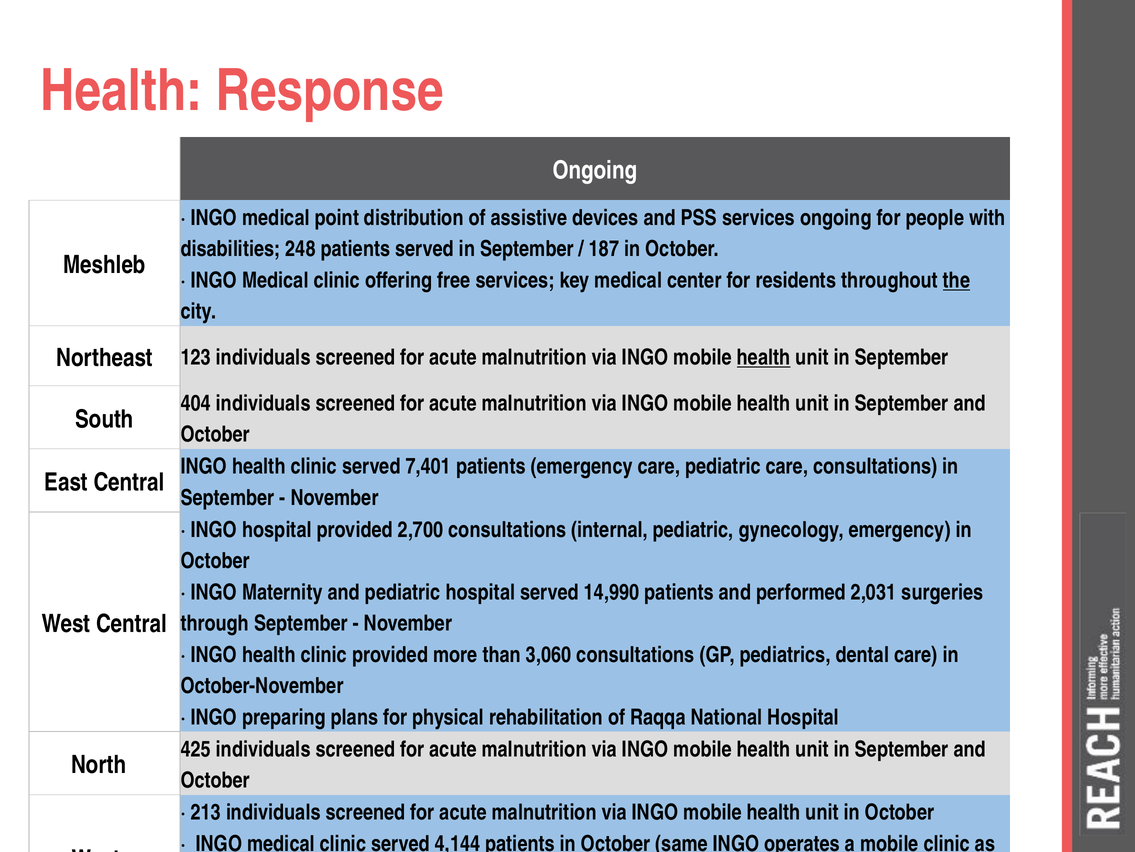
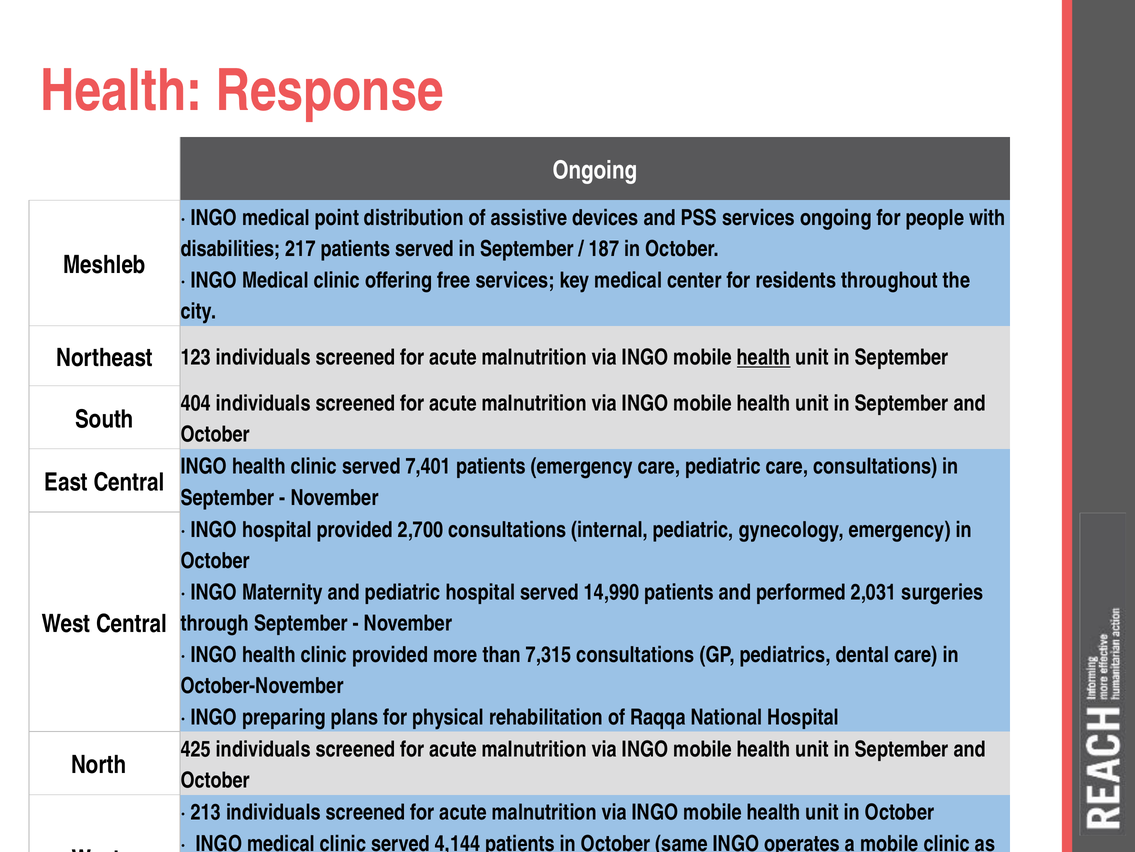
248: 248 -> 217 (301, 249)
the underline: present -> none (957, 280)
3,060: 3,060 -> 7,315 (549, 654)
